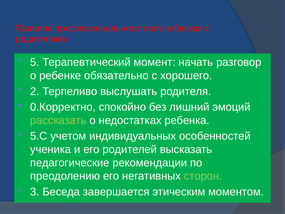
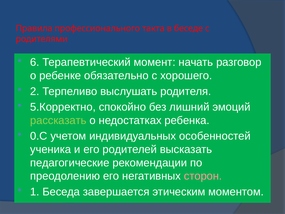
5: 5 -> 6 (35, 62)
0.Корректно: 0.Корректно -> 5.Корректно (63, 107)
5.С: 5.С -> 0.С (39, 136)
сторон colour: light green -> pink (203, 176)
3: 3 -> 1 (35, 192)
